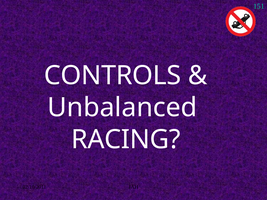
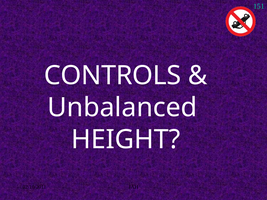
RACING: RACING -> HEIGHT (126, 140)
